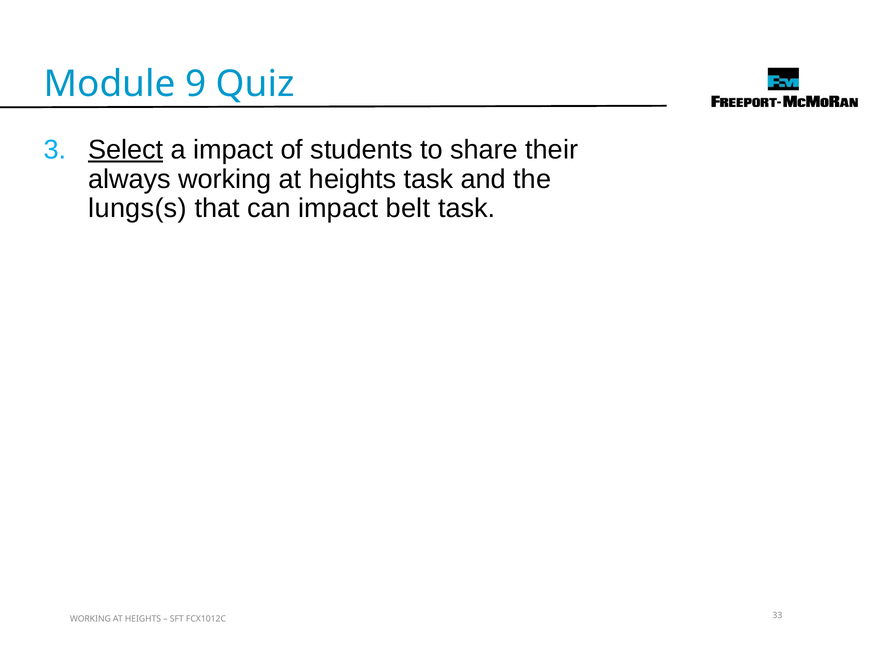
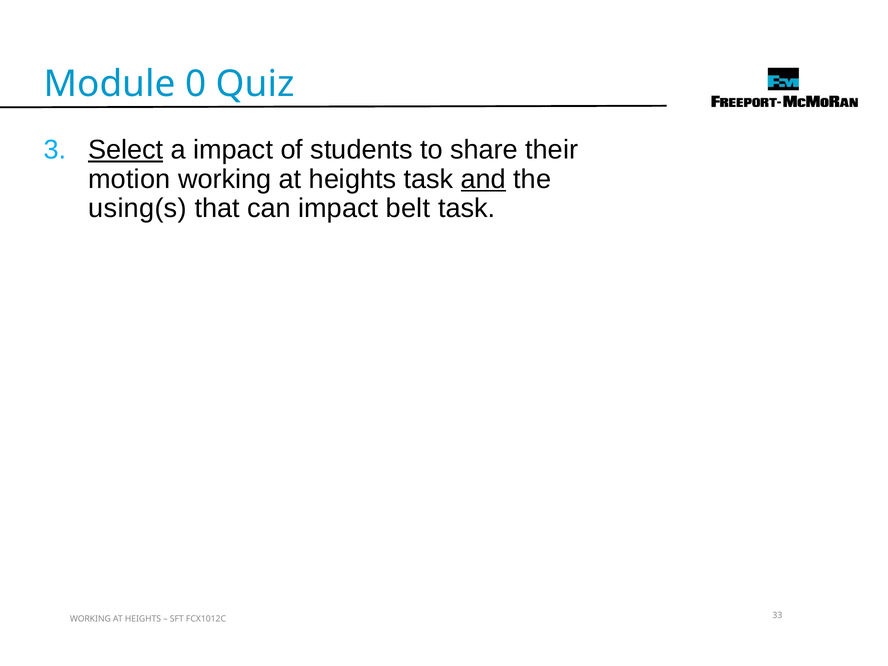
9: 9 -> 0 (196, 84)
always: always -> motion (129, 179)
and underline: none -> present (483, 179)
lungs(s: lungs(s -> using(s (138, 208)
